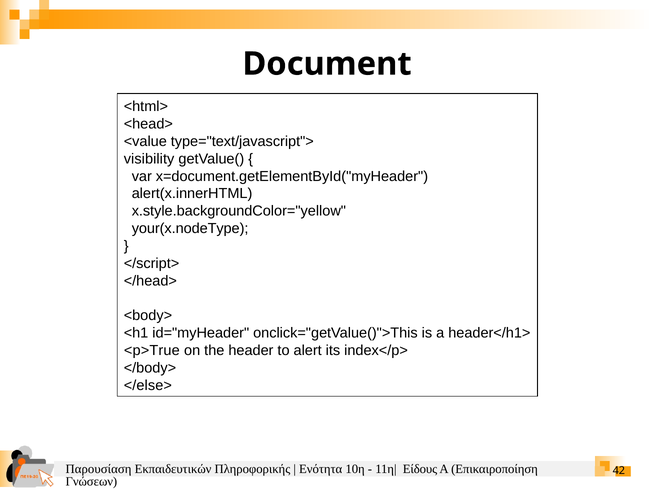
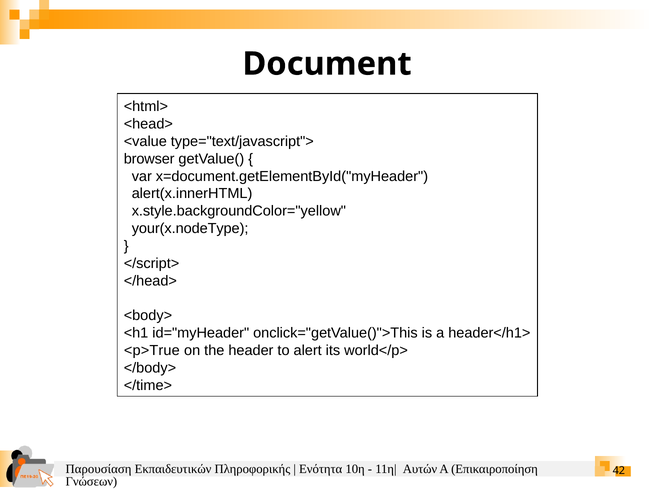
visibility: visibility -> browser (149, 159)
index</p>: index</p> -> world</p> (376, 351)
</else>: </else> -> </time> (148, 386)
Είδους: Είδους -> Αυτών (420, 469)
